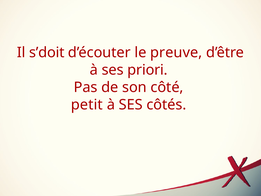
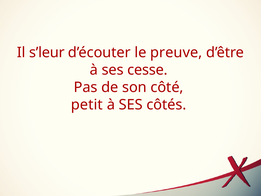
s’doit: s’doit -> s’leur (47, 52)
priori: priori -> cesse (147, 70)
